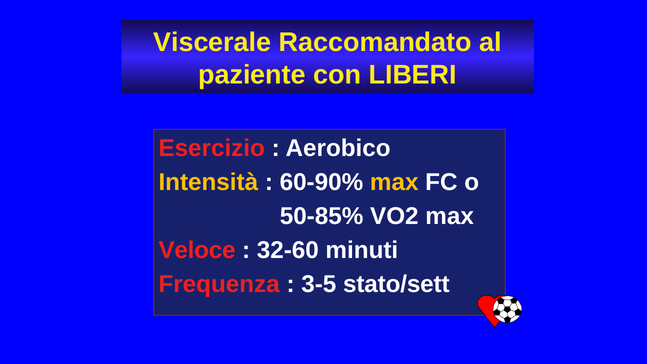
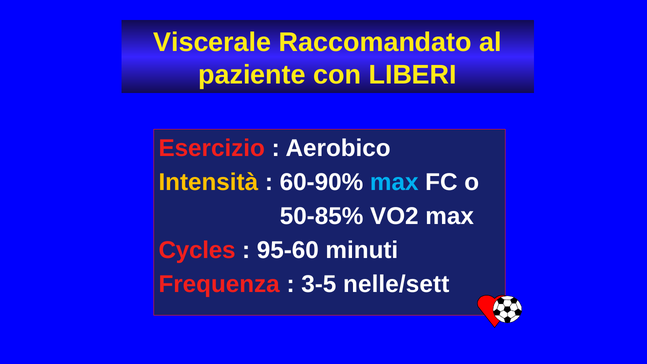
max colour: yellow -> light blue (394, 182)
Veloce: Veloce -> Cycles (197, 250)
32-60: 32-60 -> 95-60 (288, 250)
stato/sett: stato/sett -> nelle/sett (396, 284)
